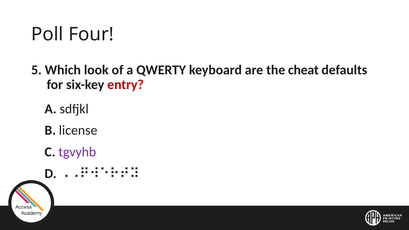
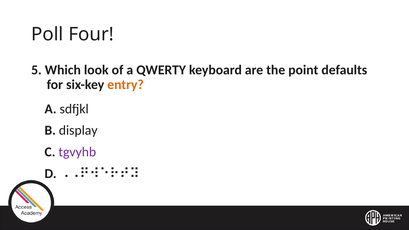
cheat: cheat -> point (303, 70)
entry colour: red -> orange (126, 85)
license: license -> display (78, 130)
